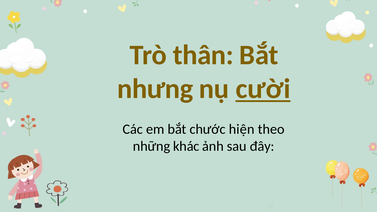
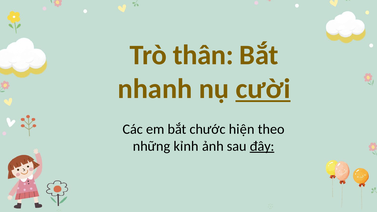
nhưng: nhưng -> nhanh (155, 89)
khác: khác -> kỉnh (186, 146)
đây underline: none -> present (262, 146)
